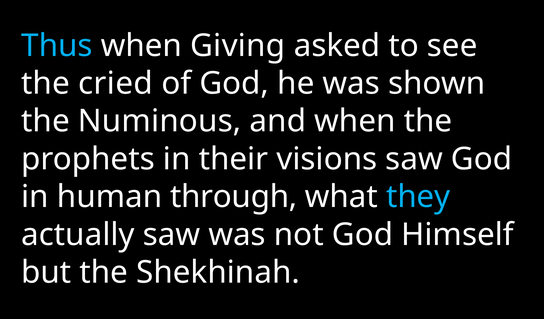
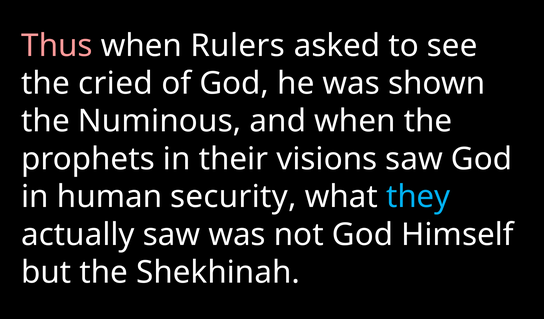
Thus colour: light blue -> pink (57, 46)
Giving: Giving -> Rulers (238, 46)
through: through -> security (233, 197)
